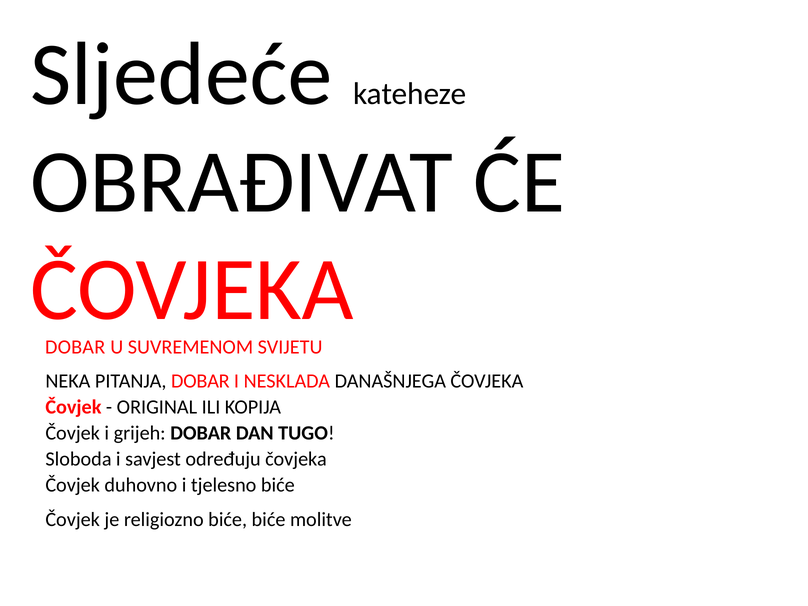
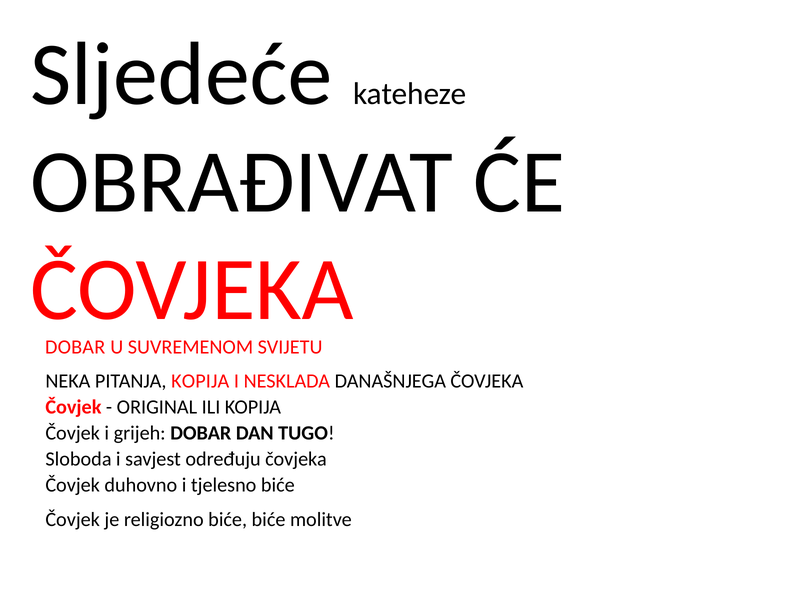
PITANJA DOBAR: DOBAR -> KOPIJA (200, 381)
